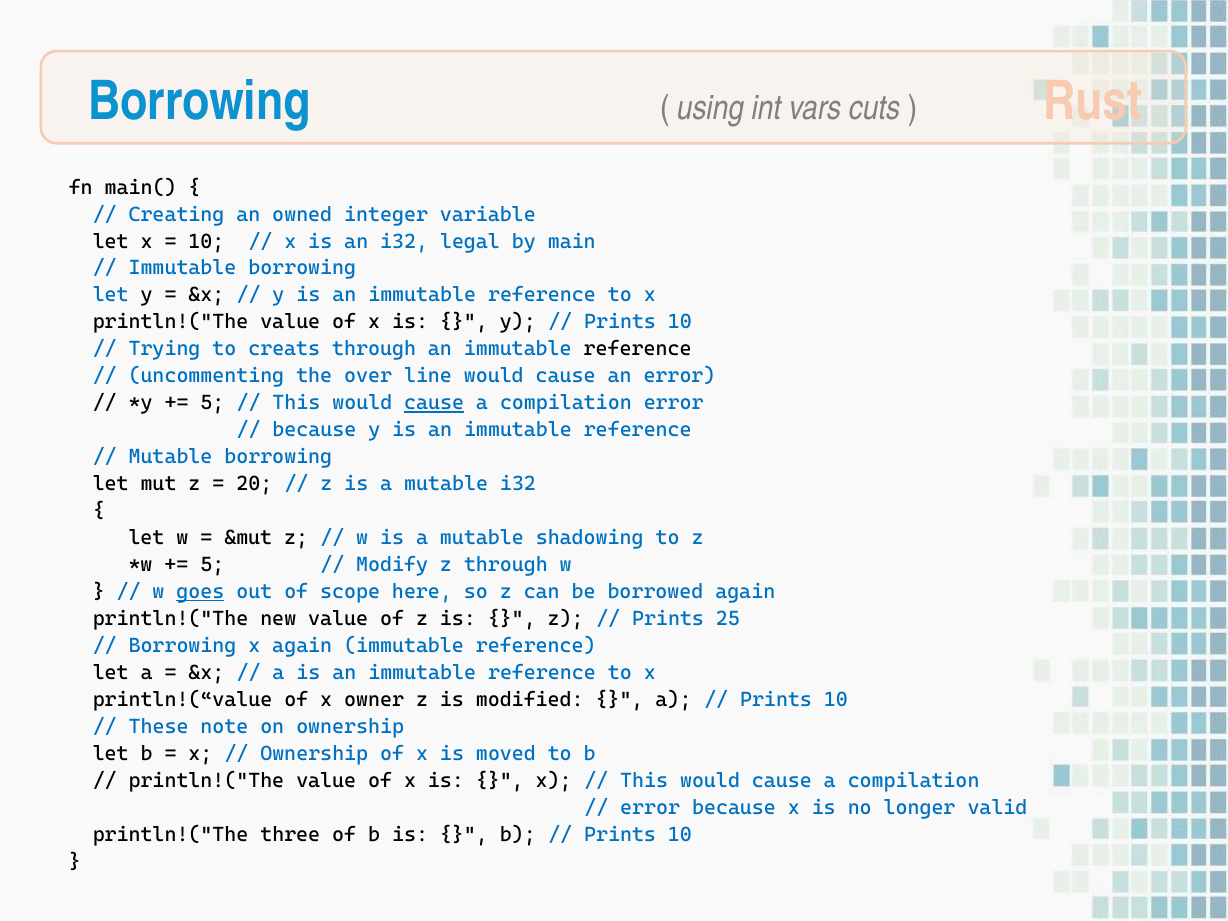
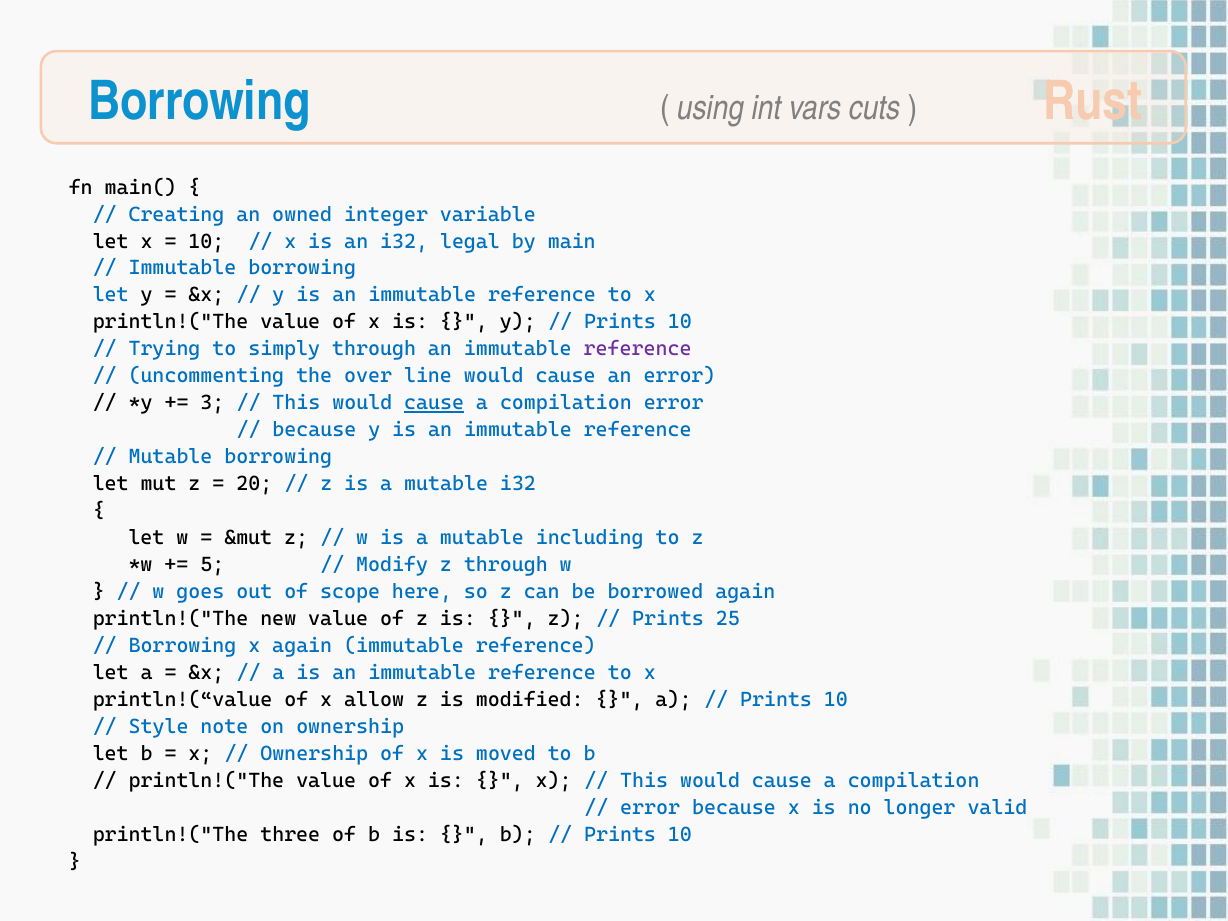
creats: creats -> simply (284, 349)
reference colour: black -> purple (638, 349)
5: 5 -> 3 (212, 403)
shadowing: shadowing -> including (590, 538)
goes underline: present -> none (200, 592)
owner: owner -> allow (374, 700)
These: These -> Style (159, 727)
